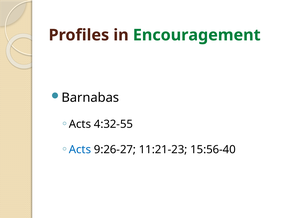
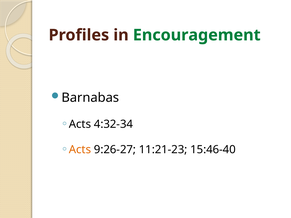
4:32-55: 4:32-55 -> 4:32-34 (113, 124)
Acts colour: blue -> orange (80, 150)
15:56-40: 15:56-40 -> 15:46-40 (213, 150)
